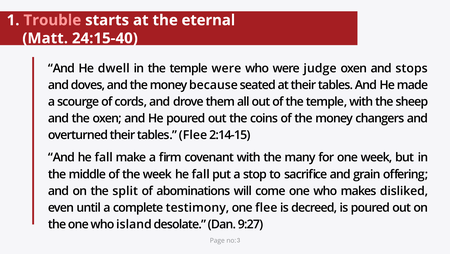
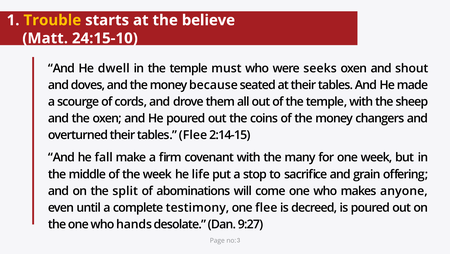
Trouble colour: pink -> yellow (52, 20)
eternal: eternal -> believe (208, 20)
24:15-40: 24:15-40 -> 24:15-10 (105, 38)
temple were: were -> must (226, 68)
judge: judge -> seeks (320, 68)
stops: stops -> shout (412, 68)
week he fall: fall -> life (201, 174)
disliked: disliked -> anyone (404, 191)
island: island -> hands (134, 224)
